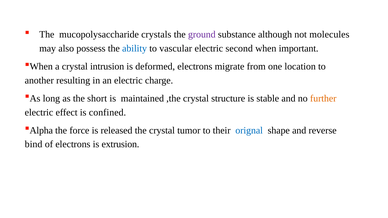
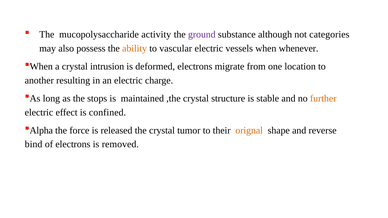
crystals: crystals -> activity (156, 35)
molecules: molecules -> categories (329, 35)
ability colour: blue -> orange (135, 49)
second: second -> vessels (239, 49)
important: important -> whenever (299, 49)
short: short -> stops (97, 98)
orignal colour: blue -> orange (249, 130)
extrusion: extrusion -> removed (120, 144)
